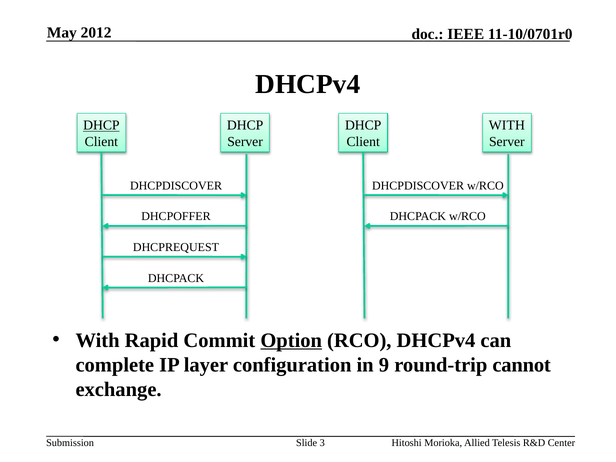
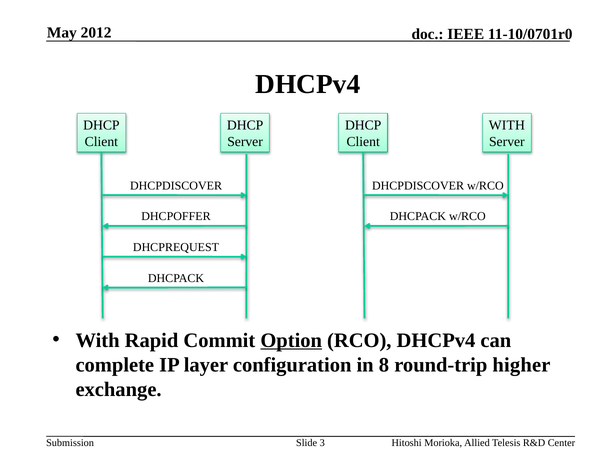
DHCP underline: present -> none (101, 125)
9: 9 -> 8 (384, 365)
cannot: cannot -> higher (521, 365)
